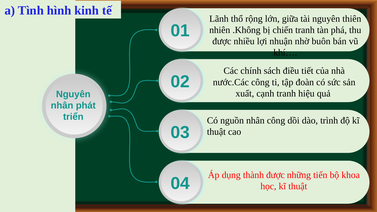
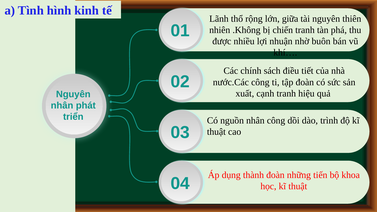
thành được: được -> đoàn (275, 175)
